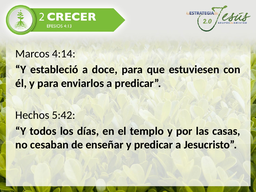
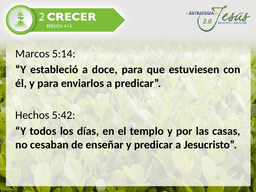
4:14: 4:14 -> 5:14 (64, 54)
